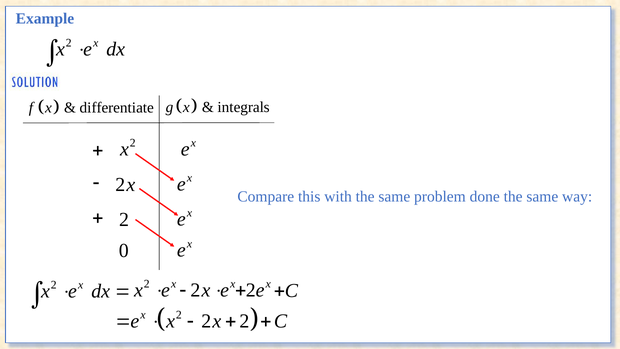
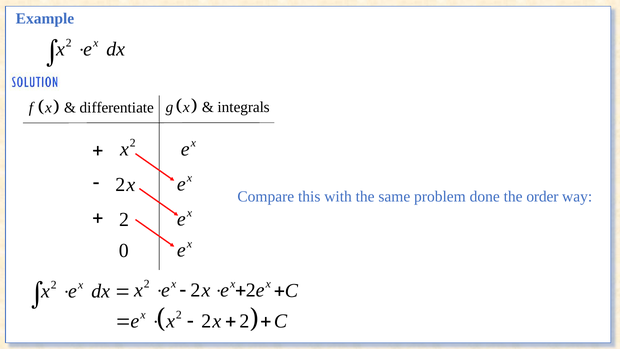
done the same: same -> order (542, 197)
